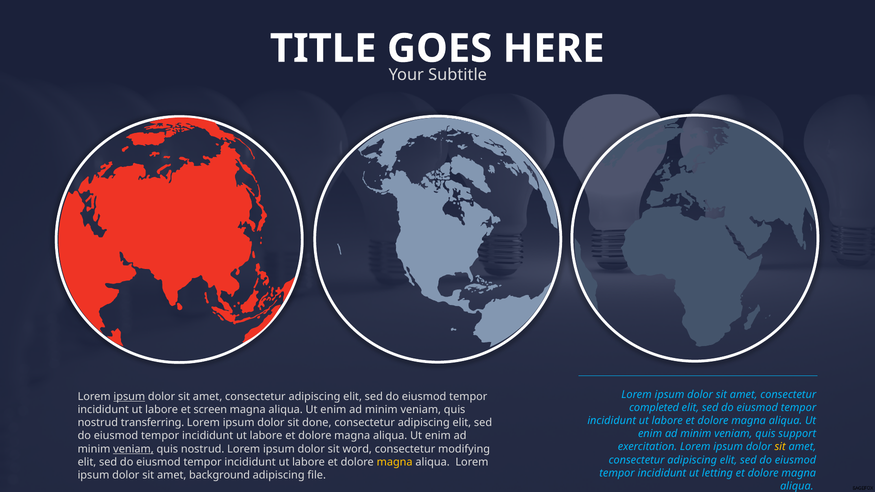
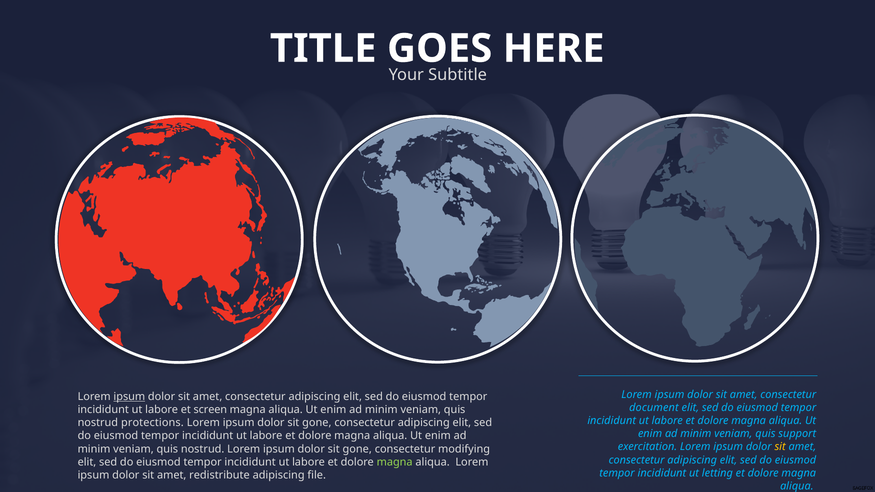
completed: completed -> document (654, 408)
transferring: transferring -> protections (152, 423)
done: done -> gone (317, 423)
veniam underline: present -> none (133, 449)
word: word -> gone (357, 449)
magna colour: yellow -> light green (395, 462)
background: background -> redistribute (219, 475)
